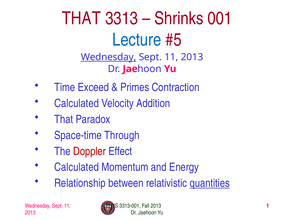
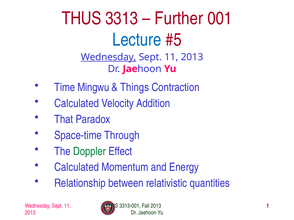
THAT: THAT -> THUS (81, 18)
Shrinks: Shrinks -> Further (179, 18)
Exceed: Exceed -> Mingwu (93, 88)
Primes: Primes -> Things (135, 88)
Doppler colour: red -> green (89, 152)
quantities underline: present -> none (210, 184)
